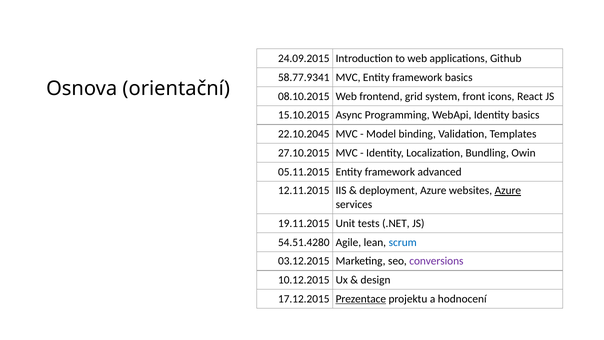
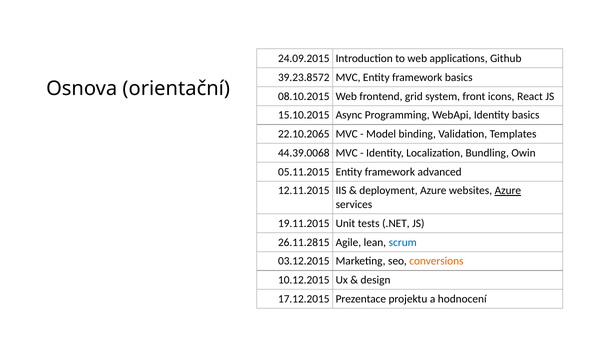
58.77.9341: 58.77.9341 -> 39.23.8572 (304, 77)
22.10.2045: 22.10.2045 -> 22.10.2065 (304, 134)
27.10.2015: 27.10.2015 -> 44.39.0068 (304, 153)
54.51.4280: 54.51.4280 -> 26.11.2815 (304, 242)
conversions colour: purple -> orange (436, 261)
Prezentace underline: present -> none (361, 299)
